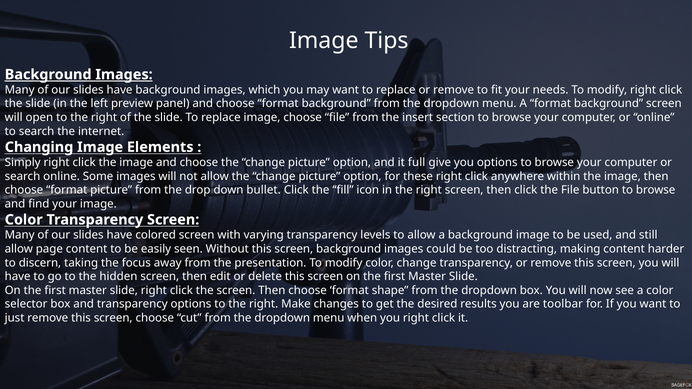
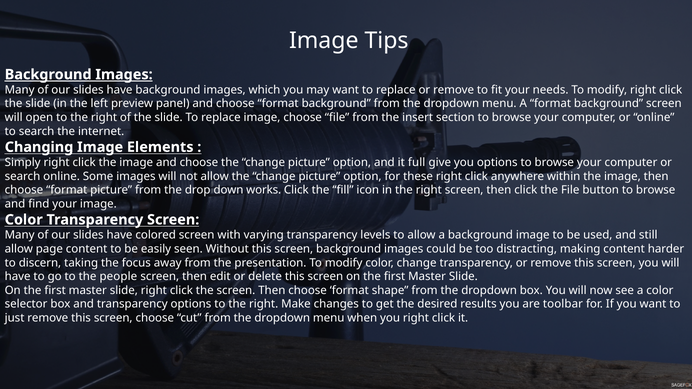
bullet: bullet -> works (264, 190)
hidden: hidden -> people (118, 277)
